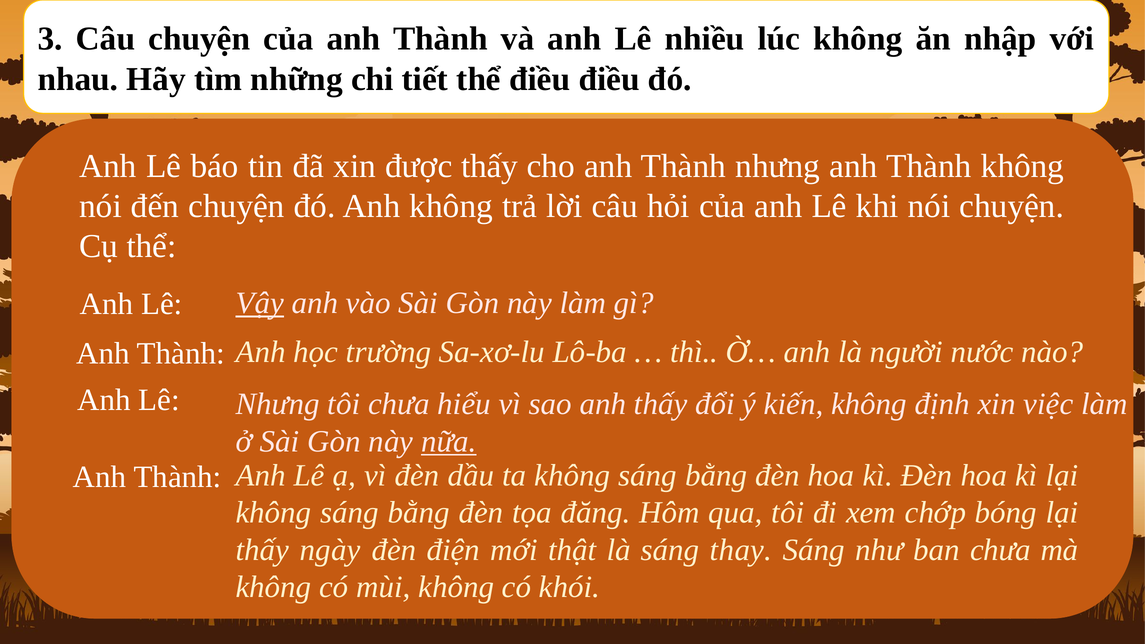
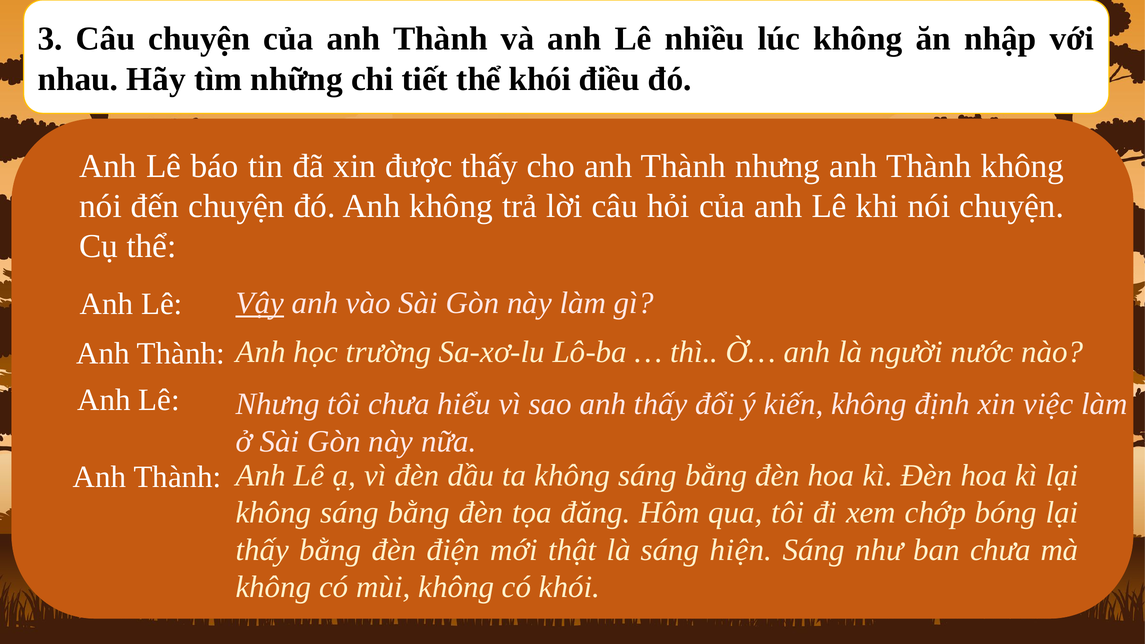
thể điều: điều -> khói (540, 79)
nữa underline: present -> none (449, 441)
thấy ngày: ngày -> bằng (330, 550)
sáng thay: thay -> hiện (741, 550)
